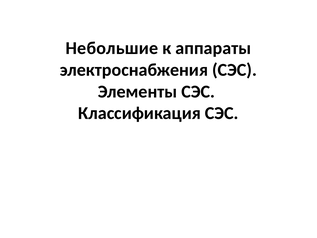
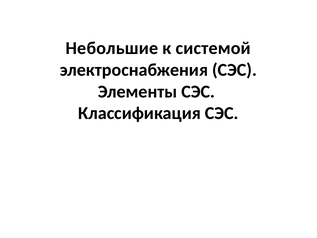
аппараты: аппараты -> системой (213, 48)
